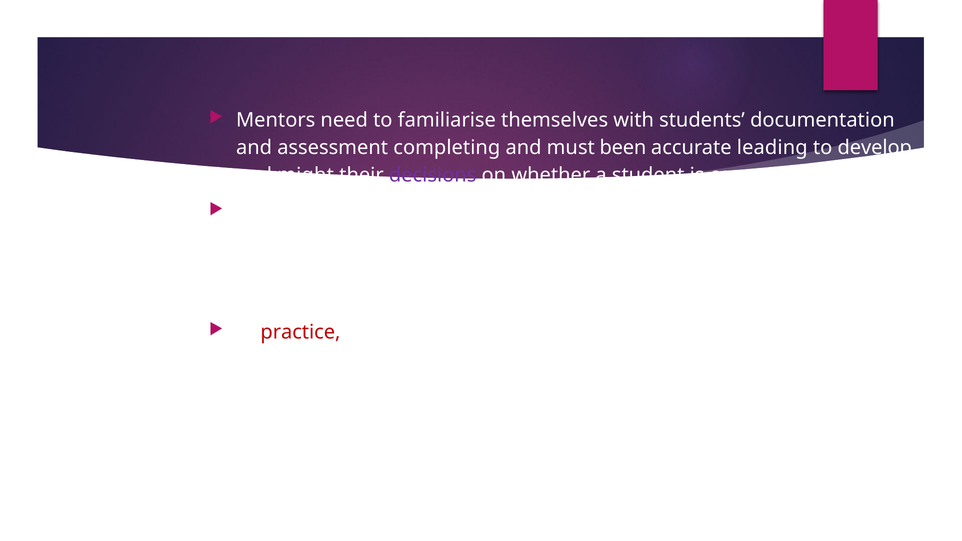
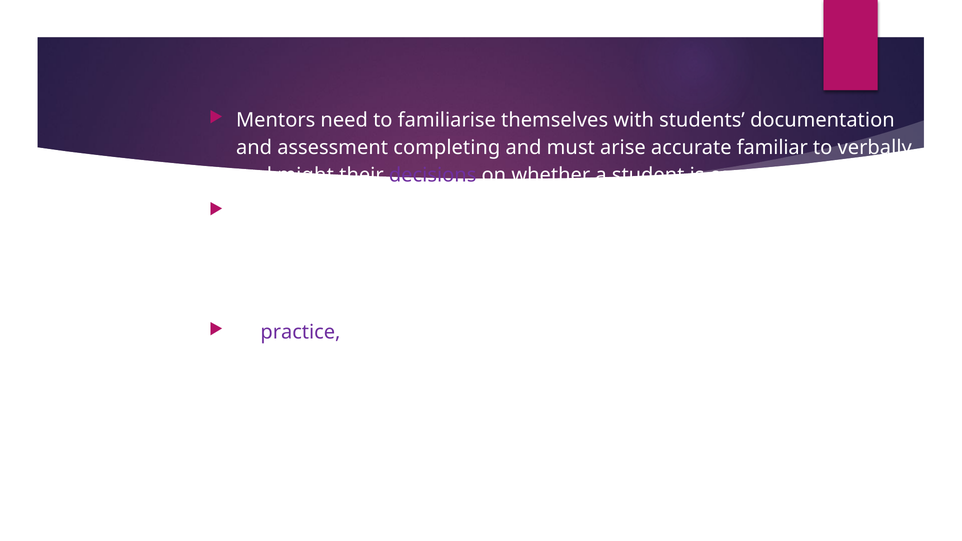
been: been -> arise (623, 148)
leading: leading -> familiar (772, 148)
develop: develop -> verbally (875, 148)
practice colour: red -> purple (300, 332)
